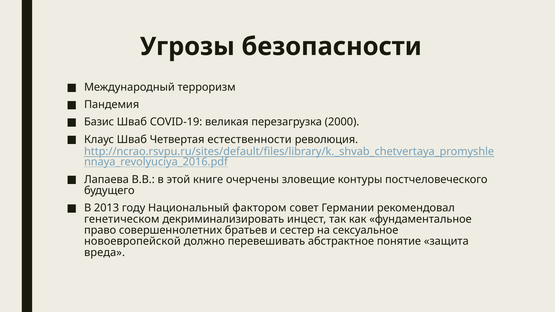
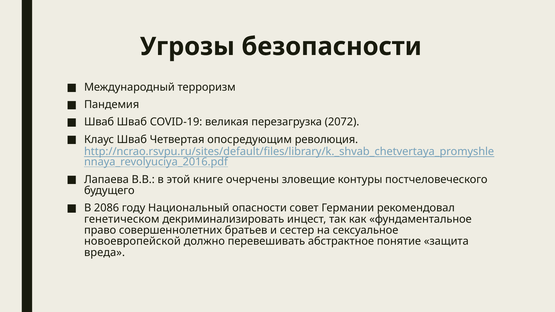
Базис: Базис -> Шваб (99, 122)
2000: 2000 -> 2072 (342, 122)
естественности: естественности -> опосредующим (250, 139)
2013: 2013 -> 2086 (107, 208)
фактором: фактором -> опасности (260, 208)
